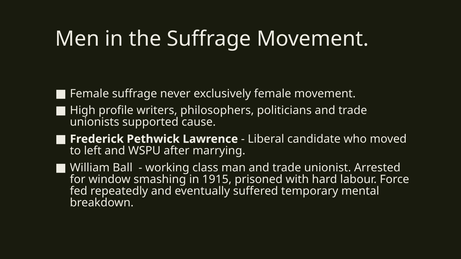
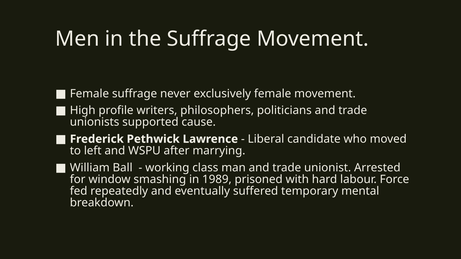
1915: 1915 -> 1989 (217, 179)
